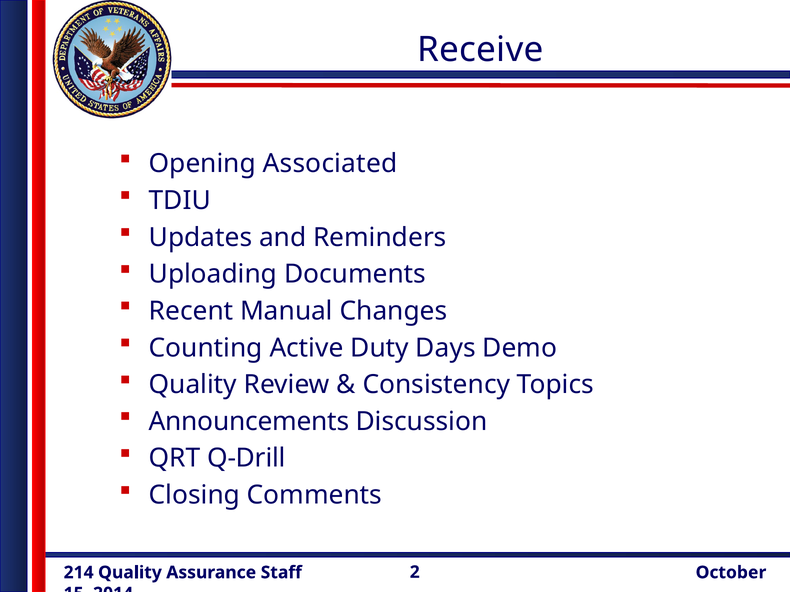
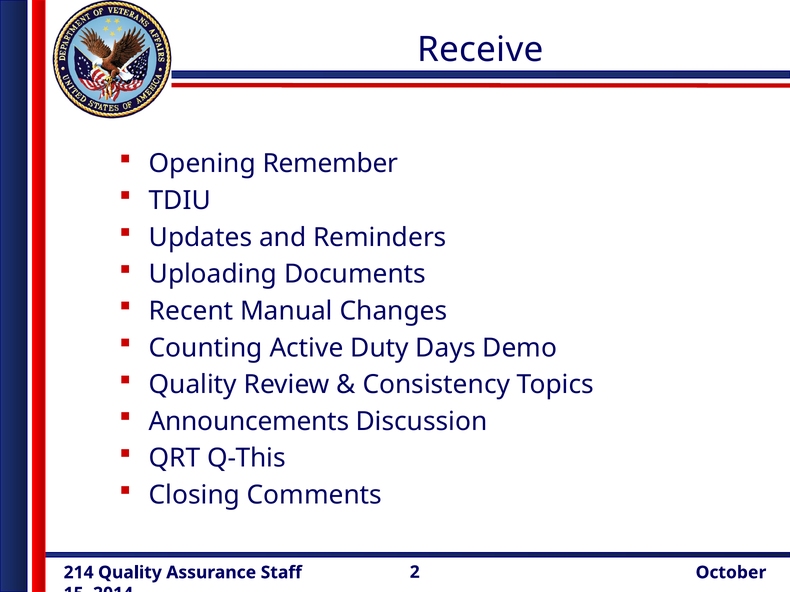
Associated: Associated -> Remember (330, 164)
Q-Drill: Q-Drill -> Q-This (246, 459)
